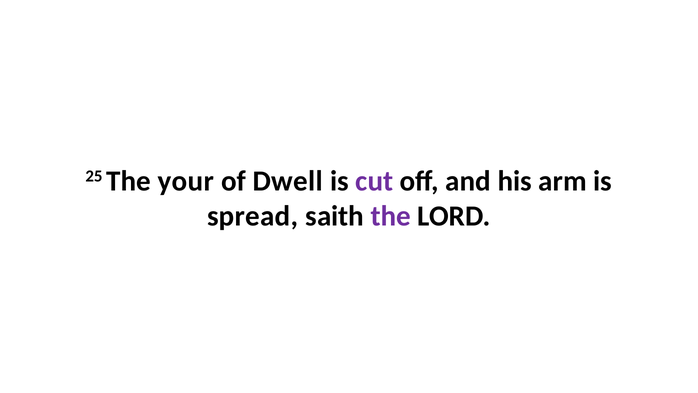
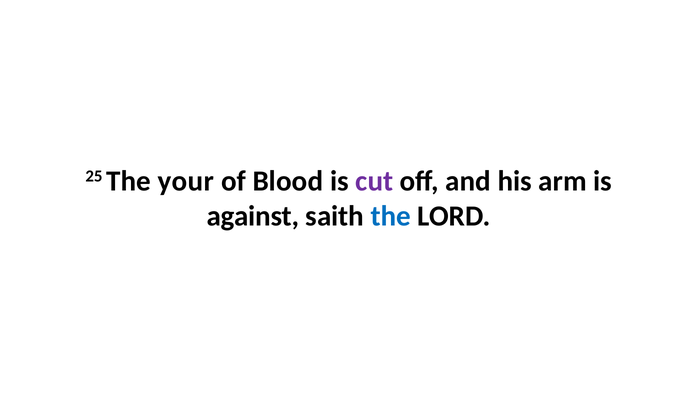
Dwell: Dwell -> Blood (288, 181)
spread: spread -> against (253, 216)
the colour: purple -> blue (391, 216)
